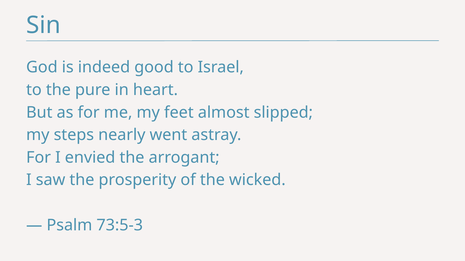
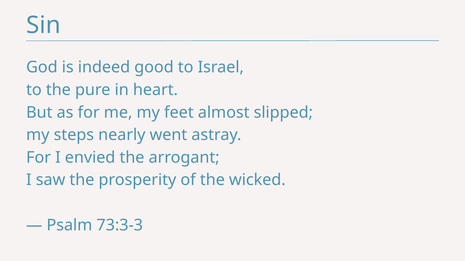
73:5-3: 73:5-3 -> 73:3-3 (120, 226)
